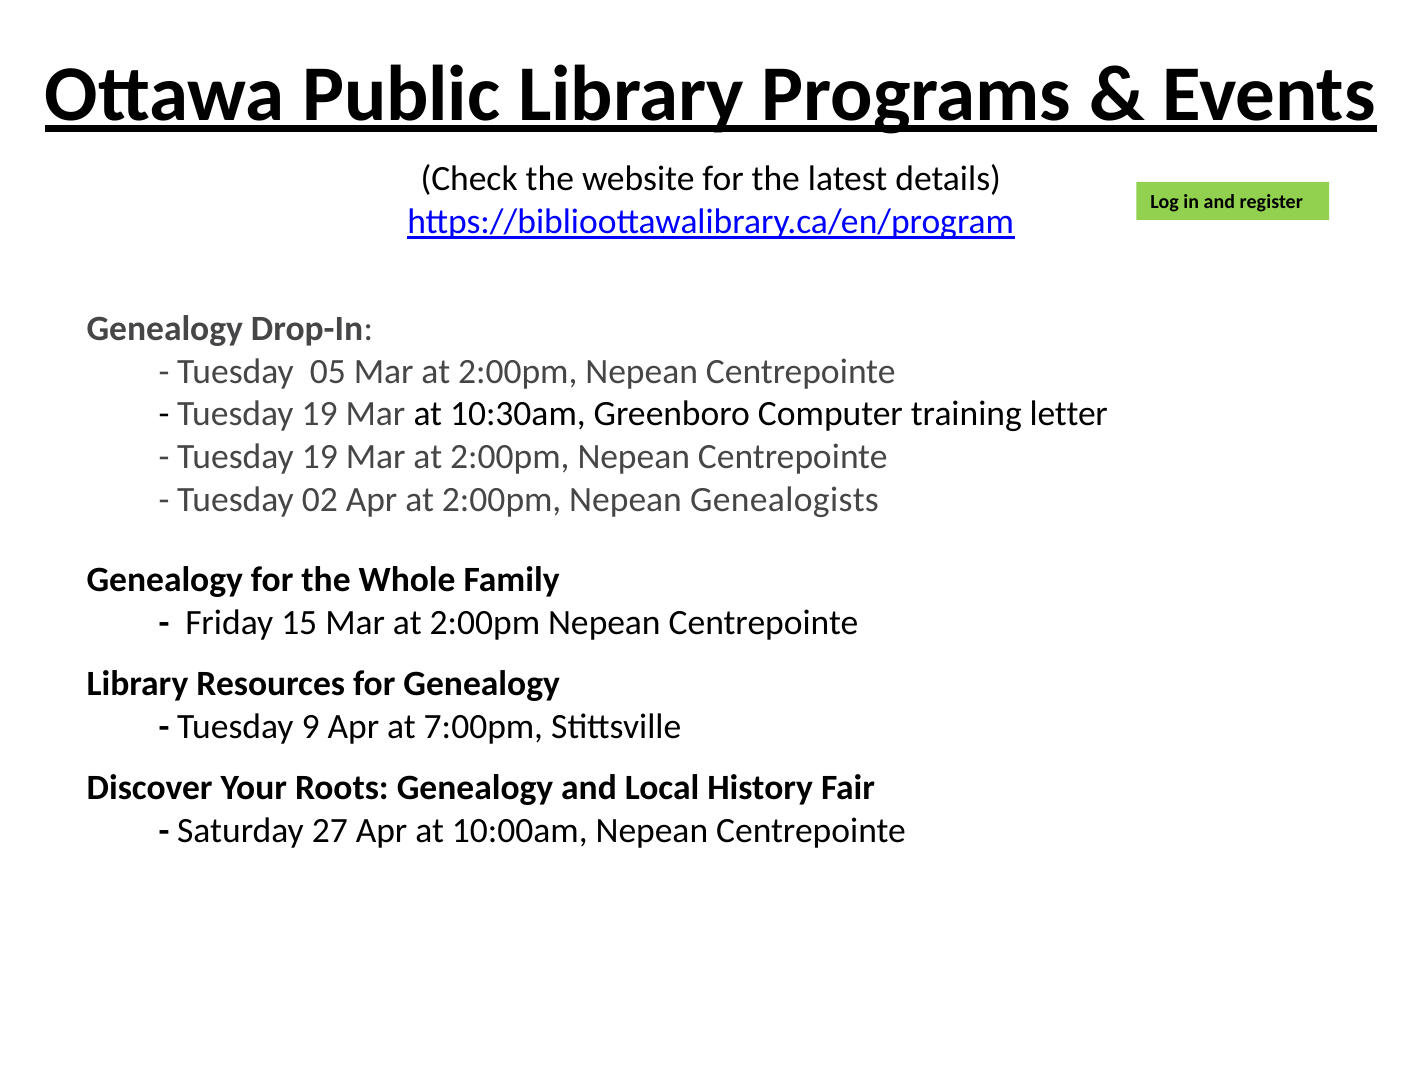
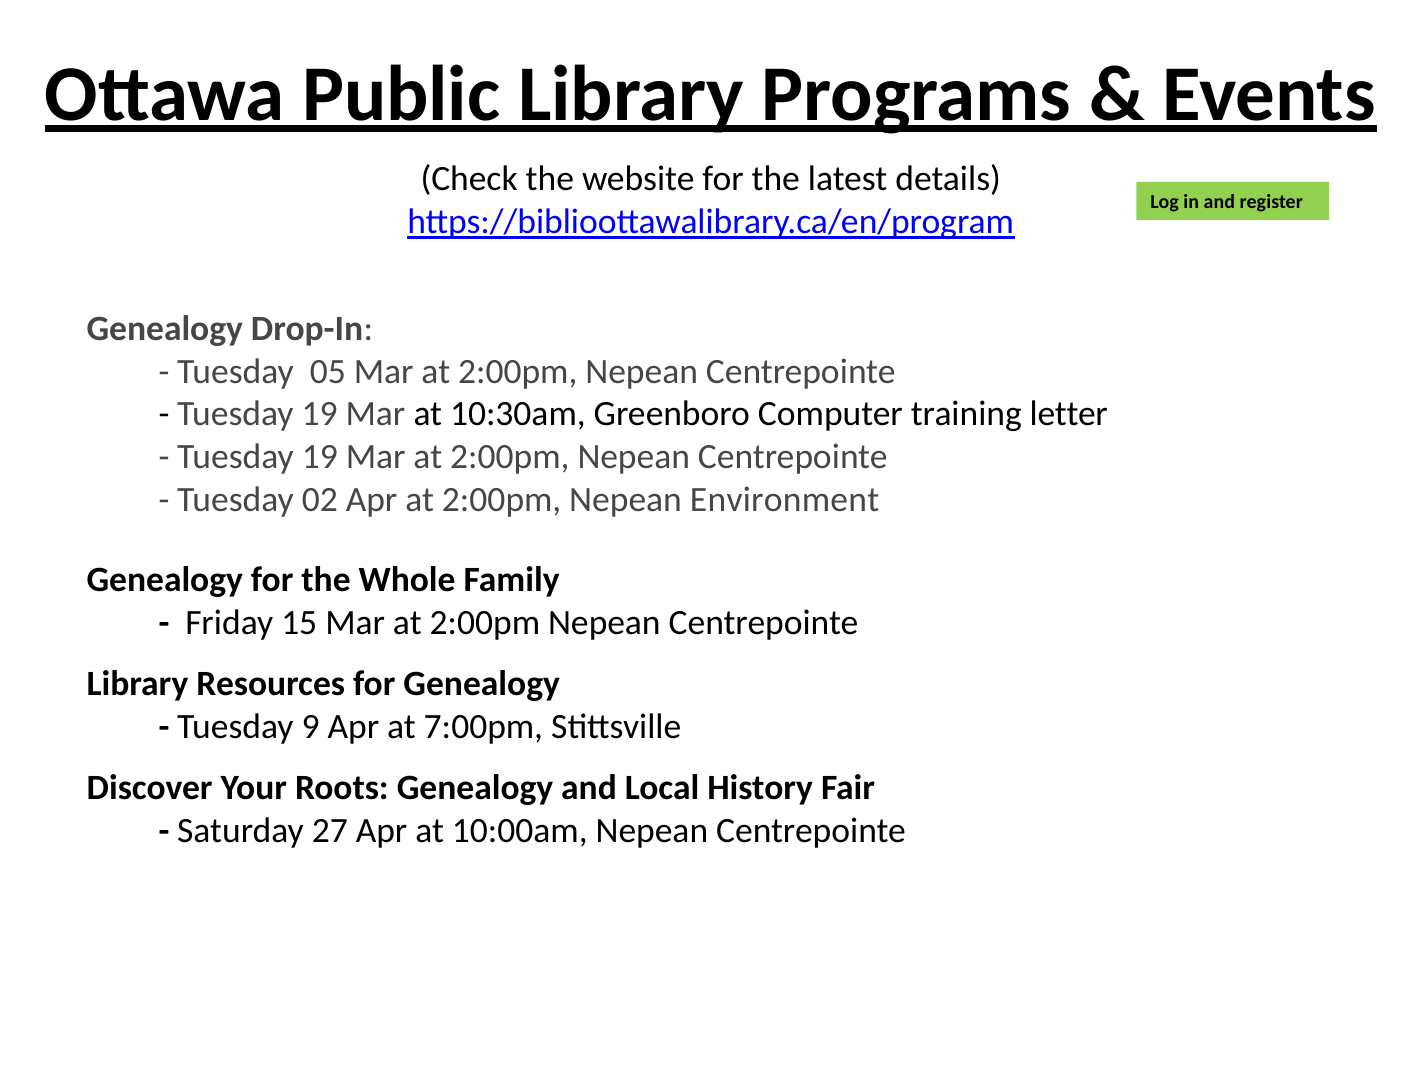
Genealogists: Genealogists -> Environment (785, 500)
